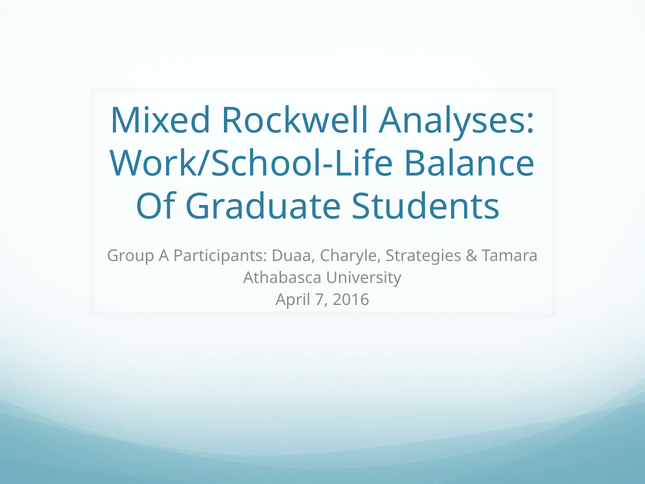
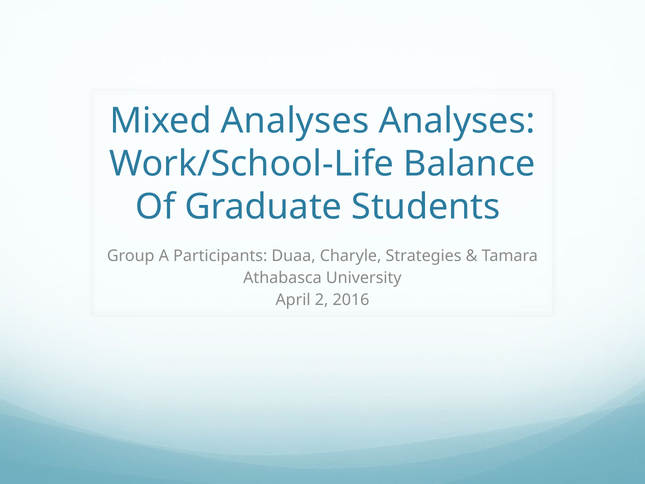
Mixed Rockwell: Rockwell -> Analyses (295, 121)
7: 7 -> 2 (322, 300)
